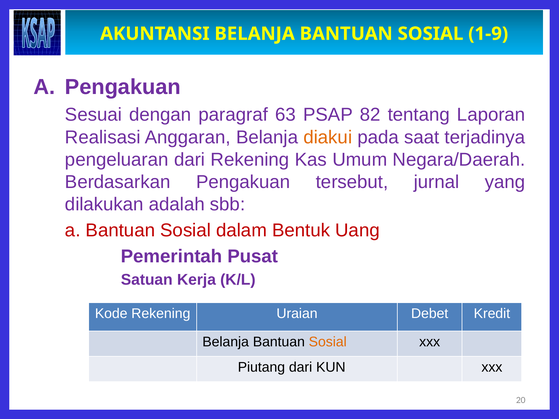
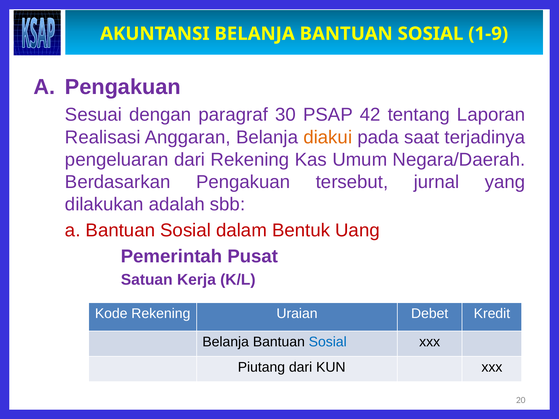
63: 63 -> 30 (286, 115)
82: 82 -> 42 (370, 115)
Sosial colour: orange -> blue (328, 342)
